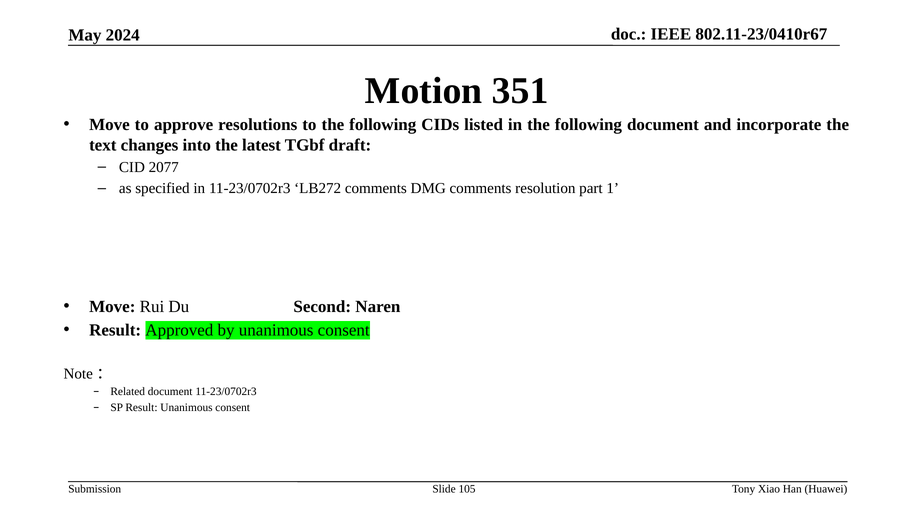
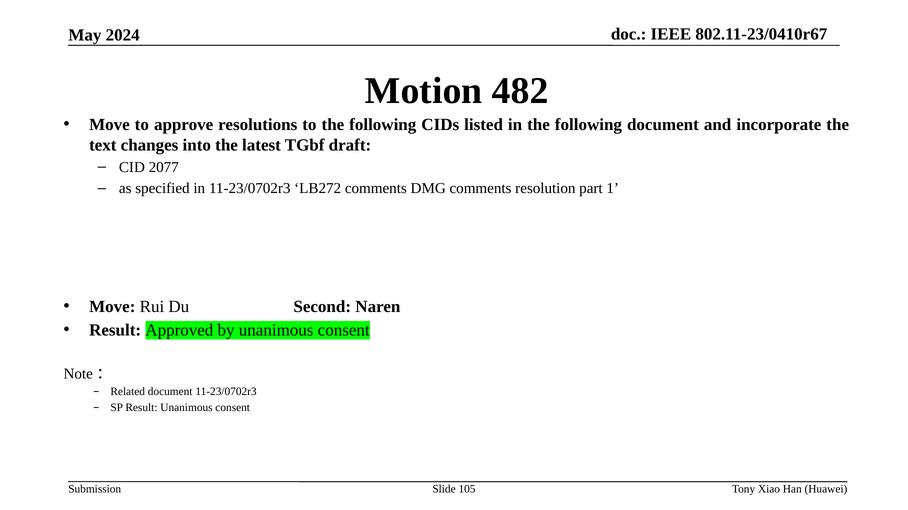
351: 351 -> 482 (520, 91)
